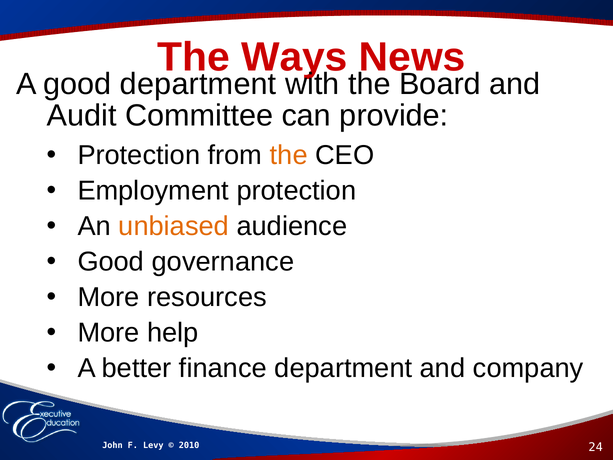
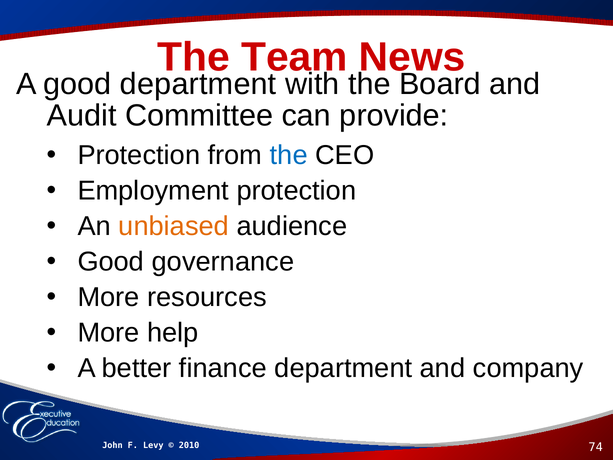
Ways: Ways -> Team (294, 57)
the colour: orange -> blue (289, 155)
24: 24 -> 74 (596, 447)
